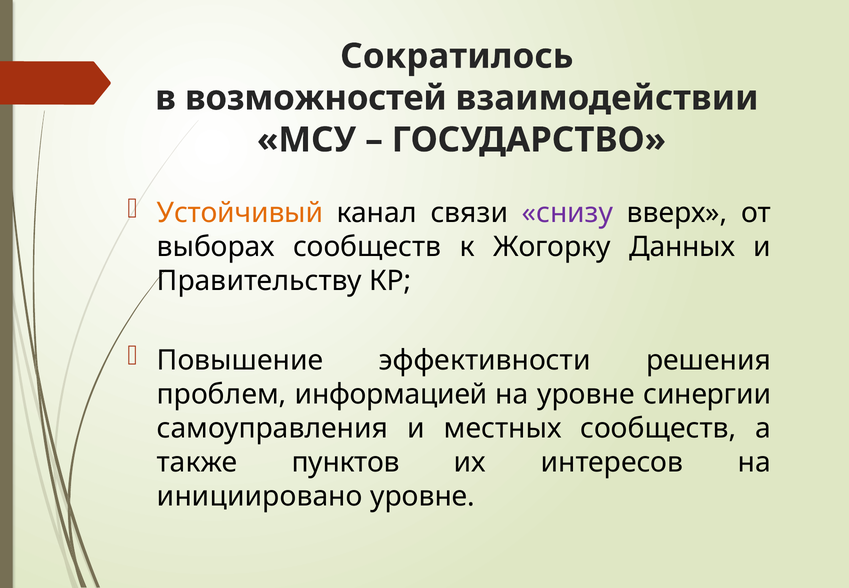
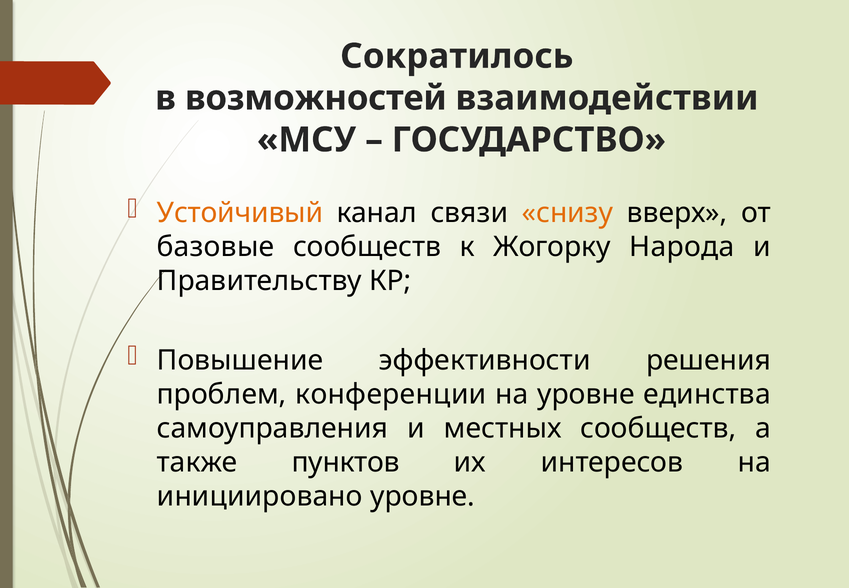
снизу colour: purple -> orange (567, 213)
выборах: выборах -> базовые (216, 247)
Данных: Данных -> Народа (682, 247)
информацией: информацией -> конференции (391, 394)
синергии: синергии -> единства (707, 394)
